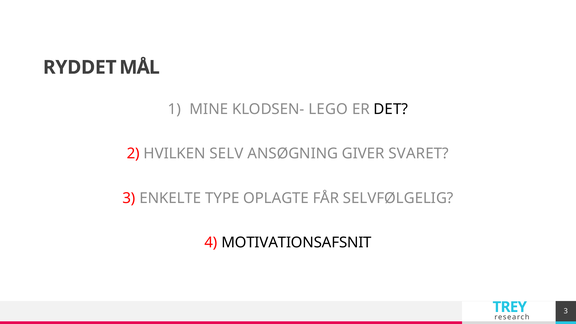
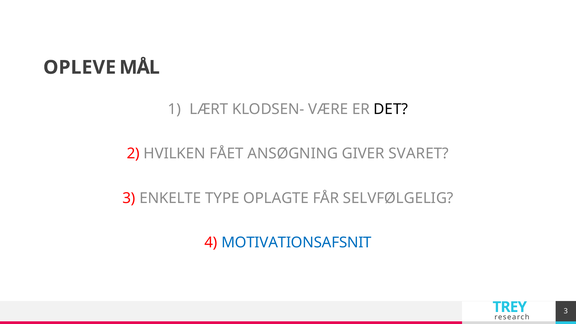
RYDDET: RYDDET -> OPLEVE (80, 67)
MINE: MINE -> LÆRT (209, 109)
LEGO: LEGO -> VÆRE (328, 109)
SELV: SELV -> FÅET (227, 154)
MOTIVATIONSAFSNIT colour: black -> blue (296, 242)
